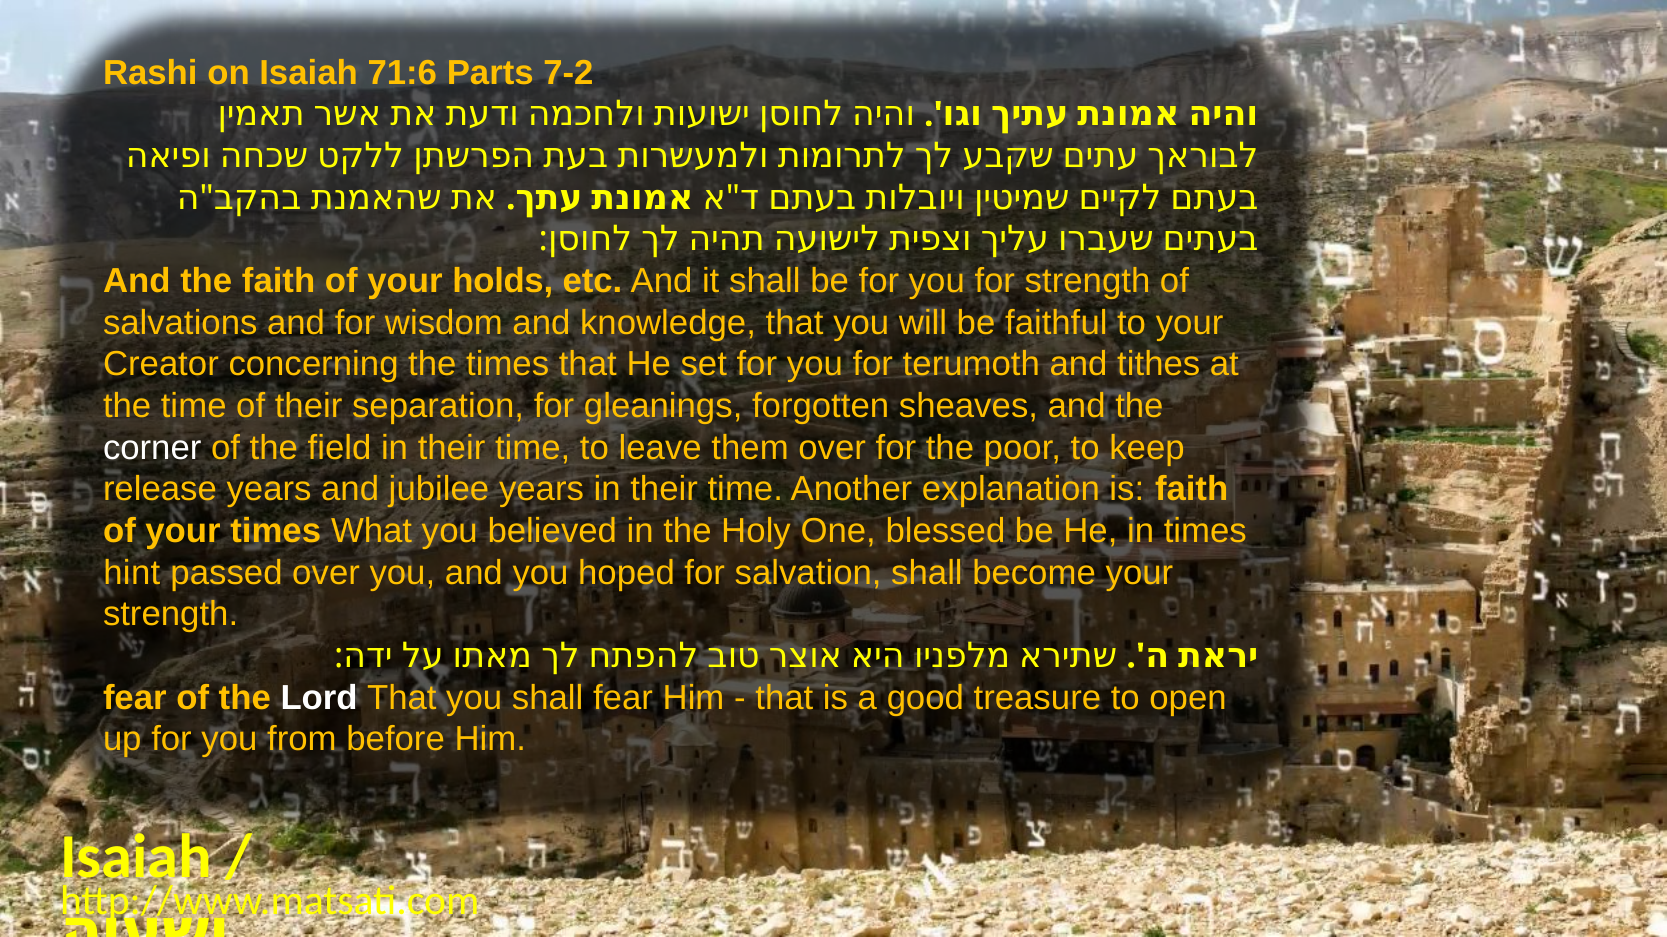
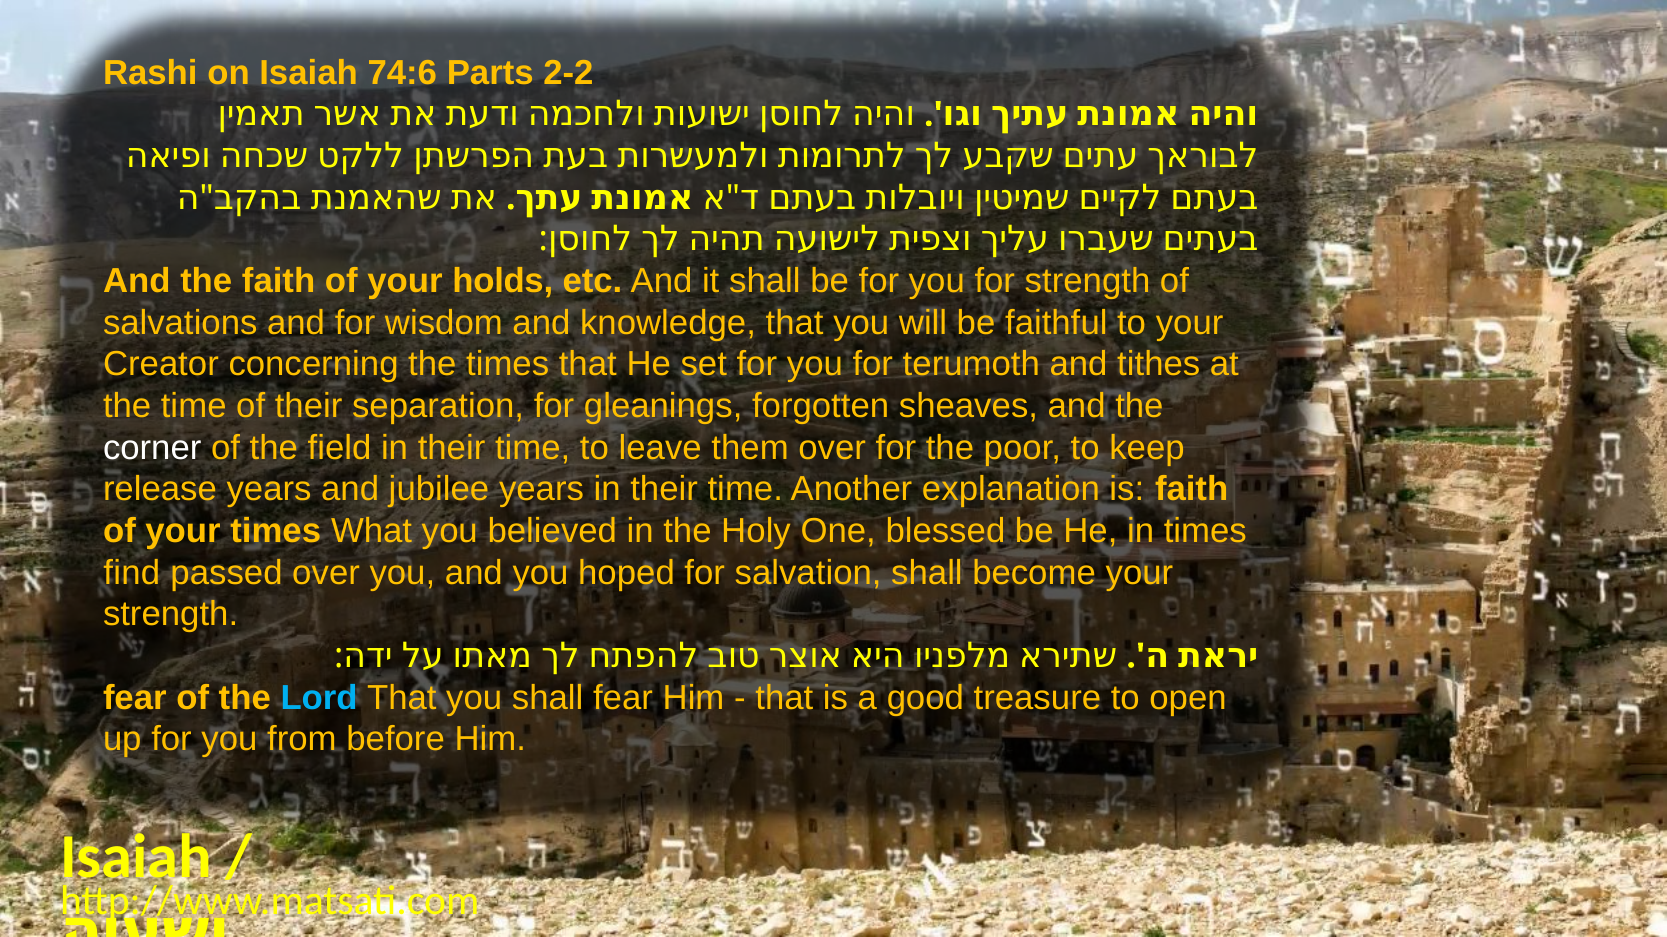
71:6: 71:6 -> 74:6 (402, 73)
7-2: 7-2 -> 2-2 (568, 73)
hint: hint -> find (132, 573)
Lord colour: white -> light blue (319, 698)
